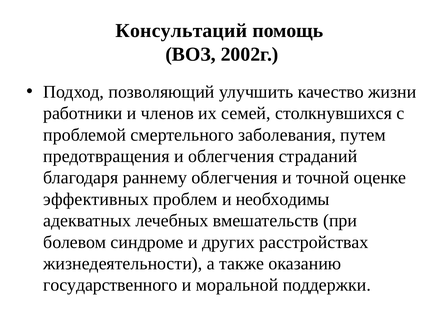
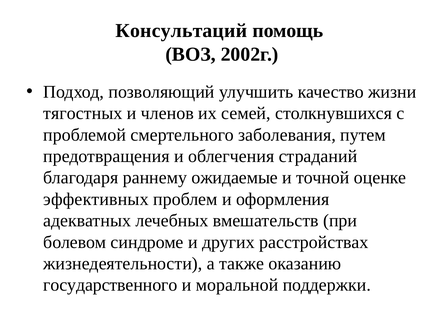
работники: работники -> тягостных (83, 113)
раннему облегчения: облегчения -> ожидаемые (235, 178)
необходимы: необходимы -> оформления (283, 199)
